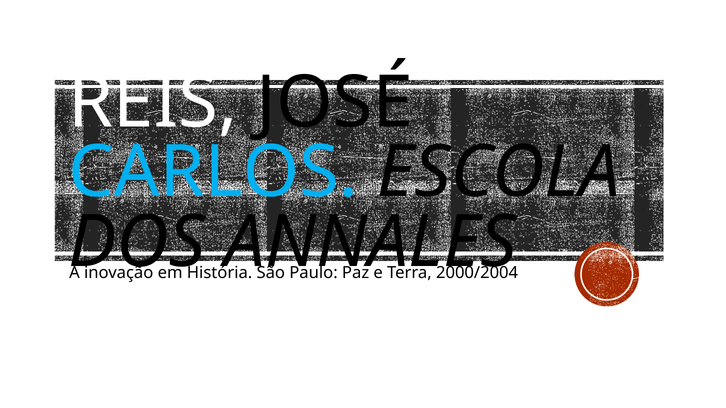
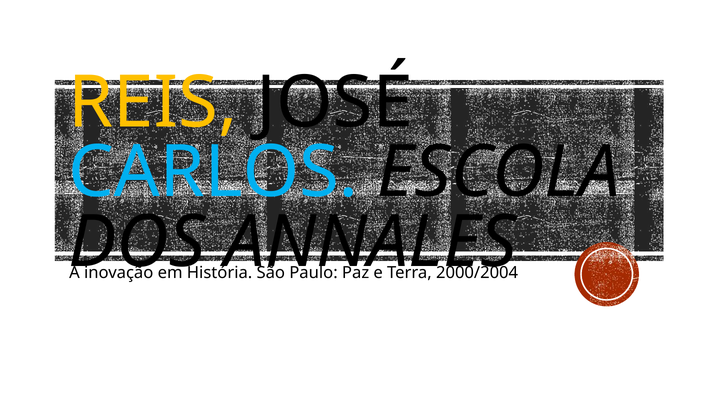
REIS colour: white -> yellow (153, 103)
